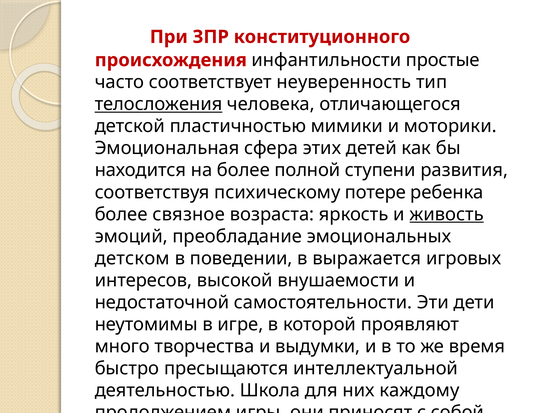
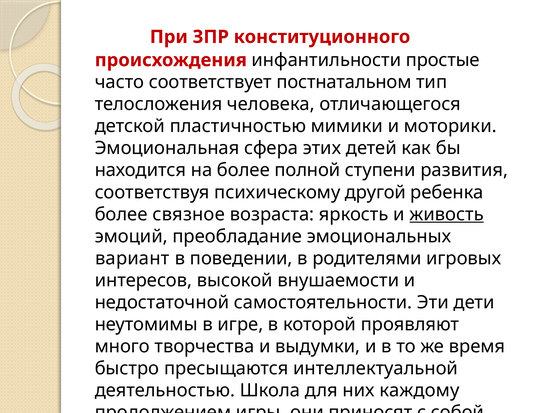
неуверенность: неуверенность -> постнатальном (344, 82)
телосложения underline: present -> none (159, 104)
потере: потере -> другой (375, 192)
детском: детском -> вариант (132, 259)
выражается: выражается -> родителями (367, 259)
